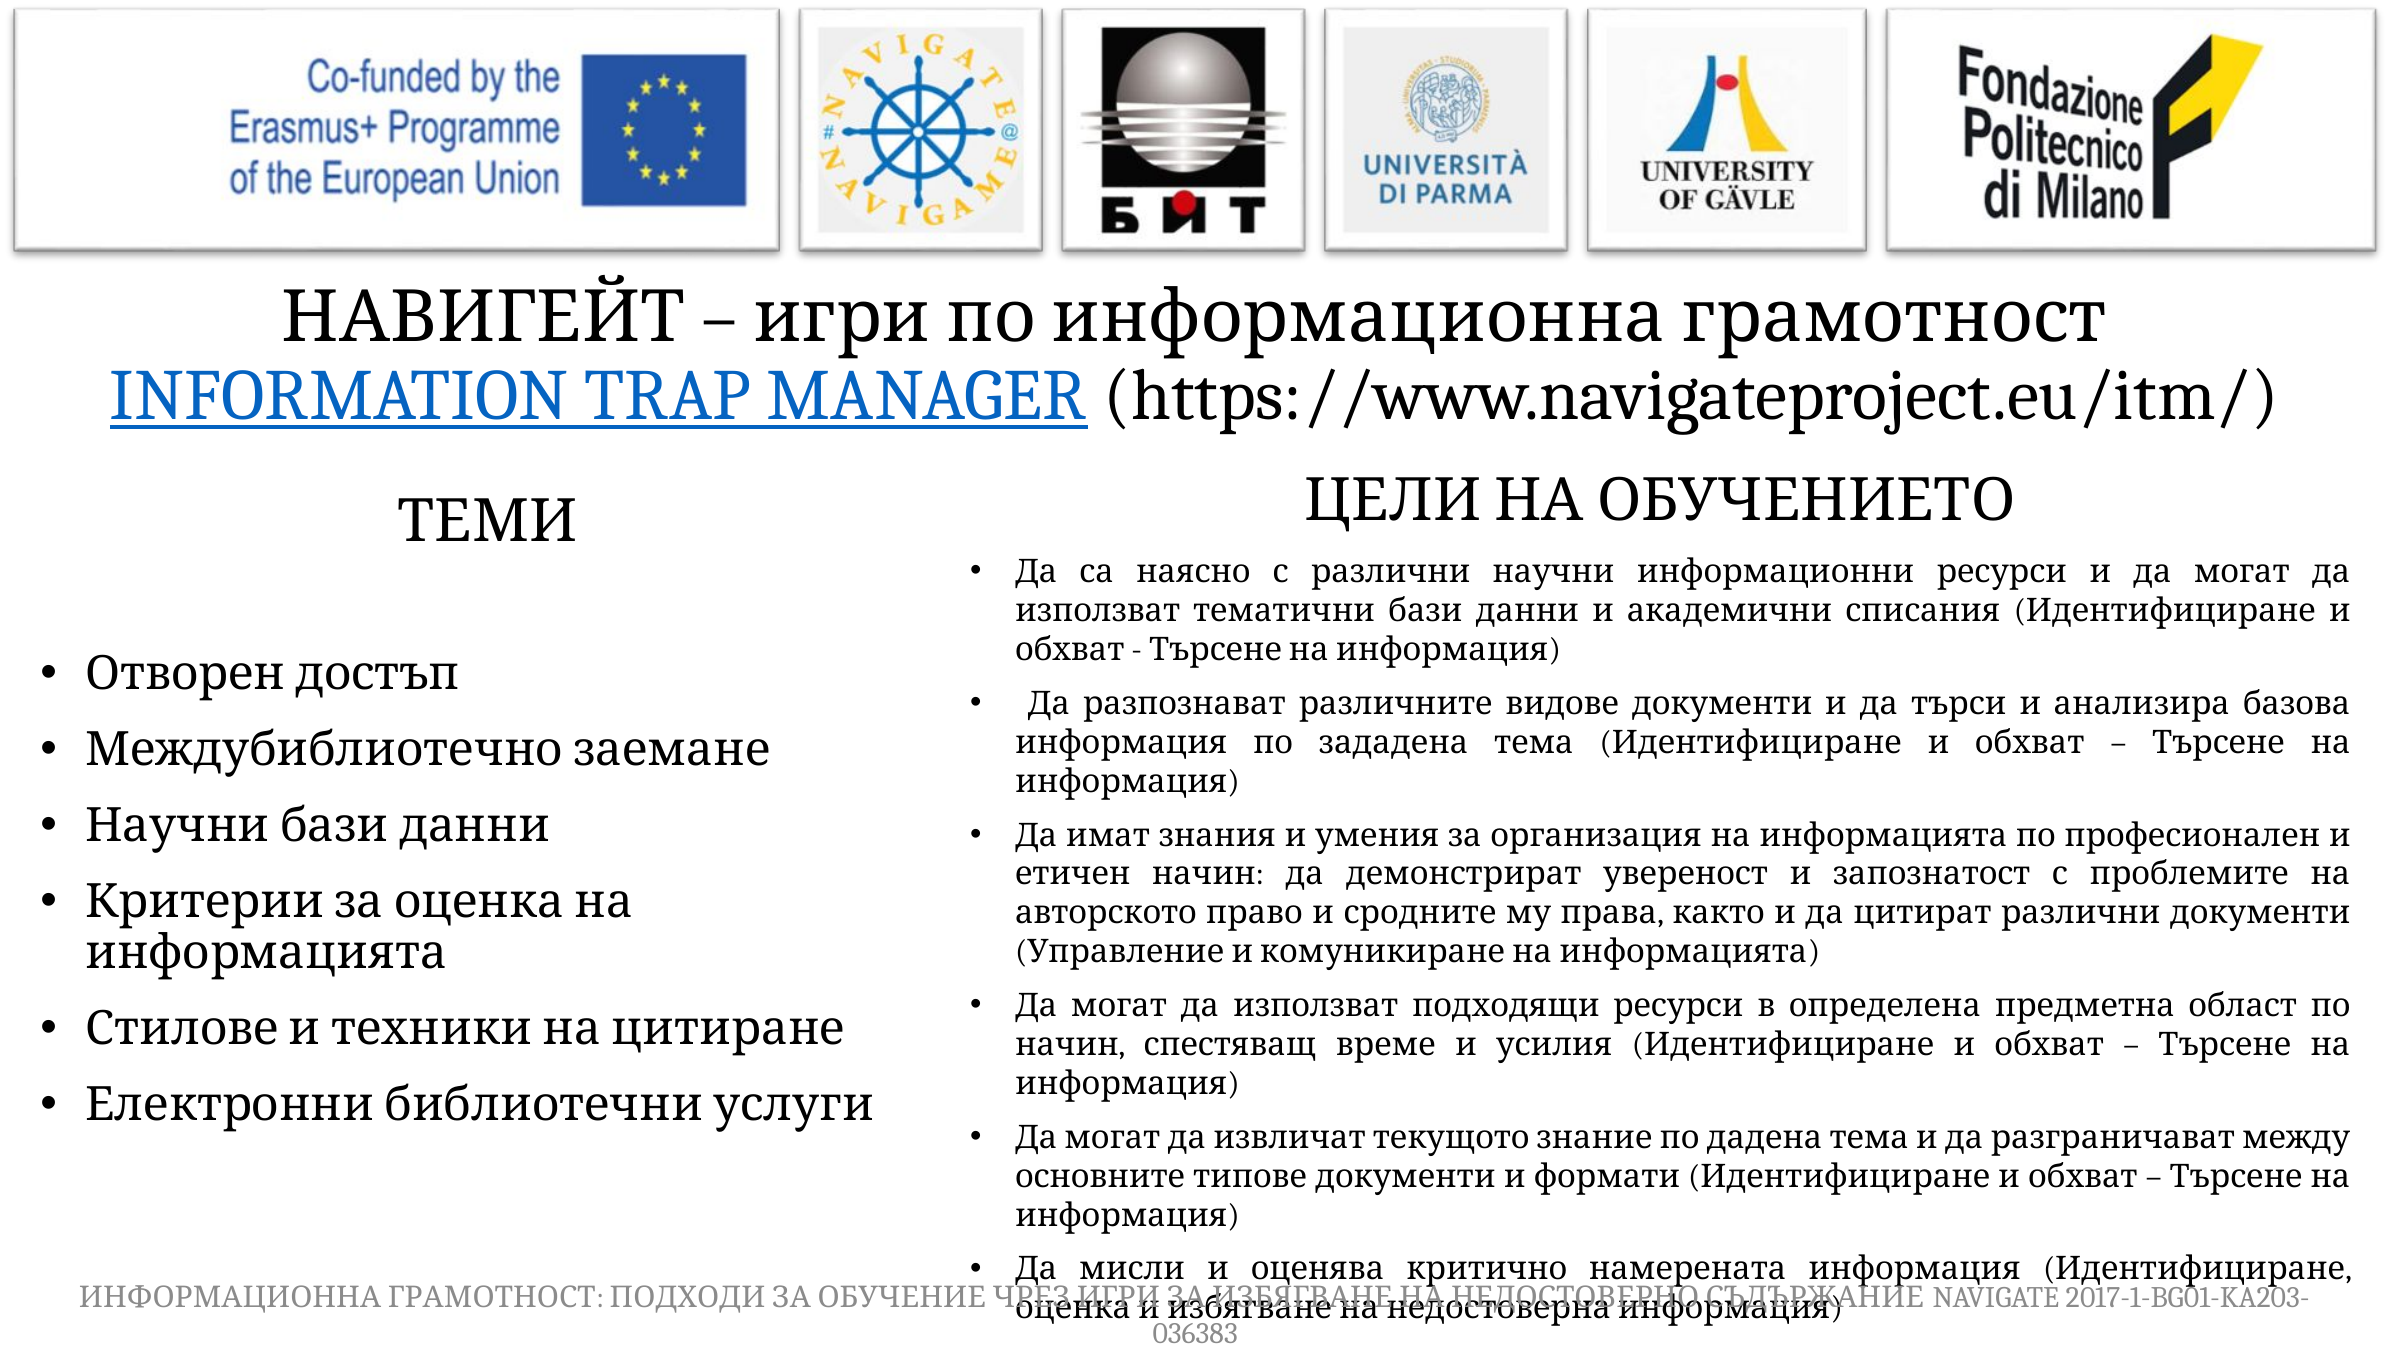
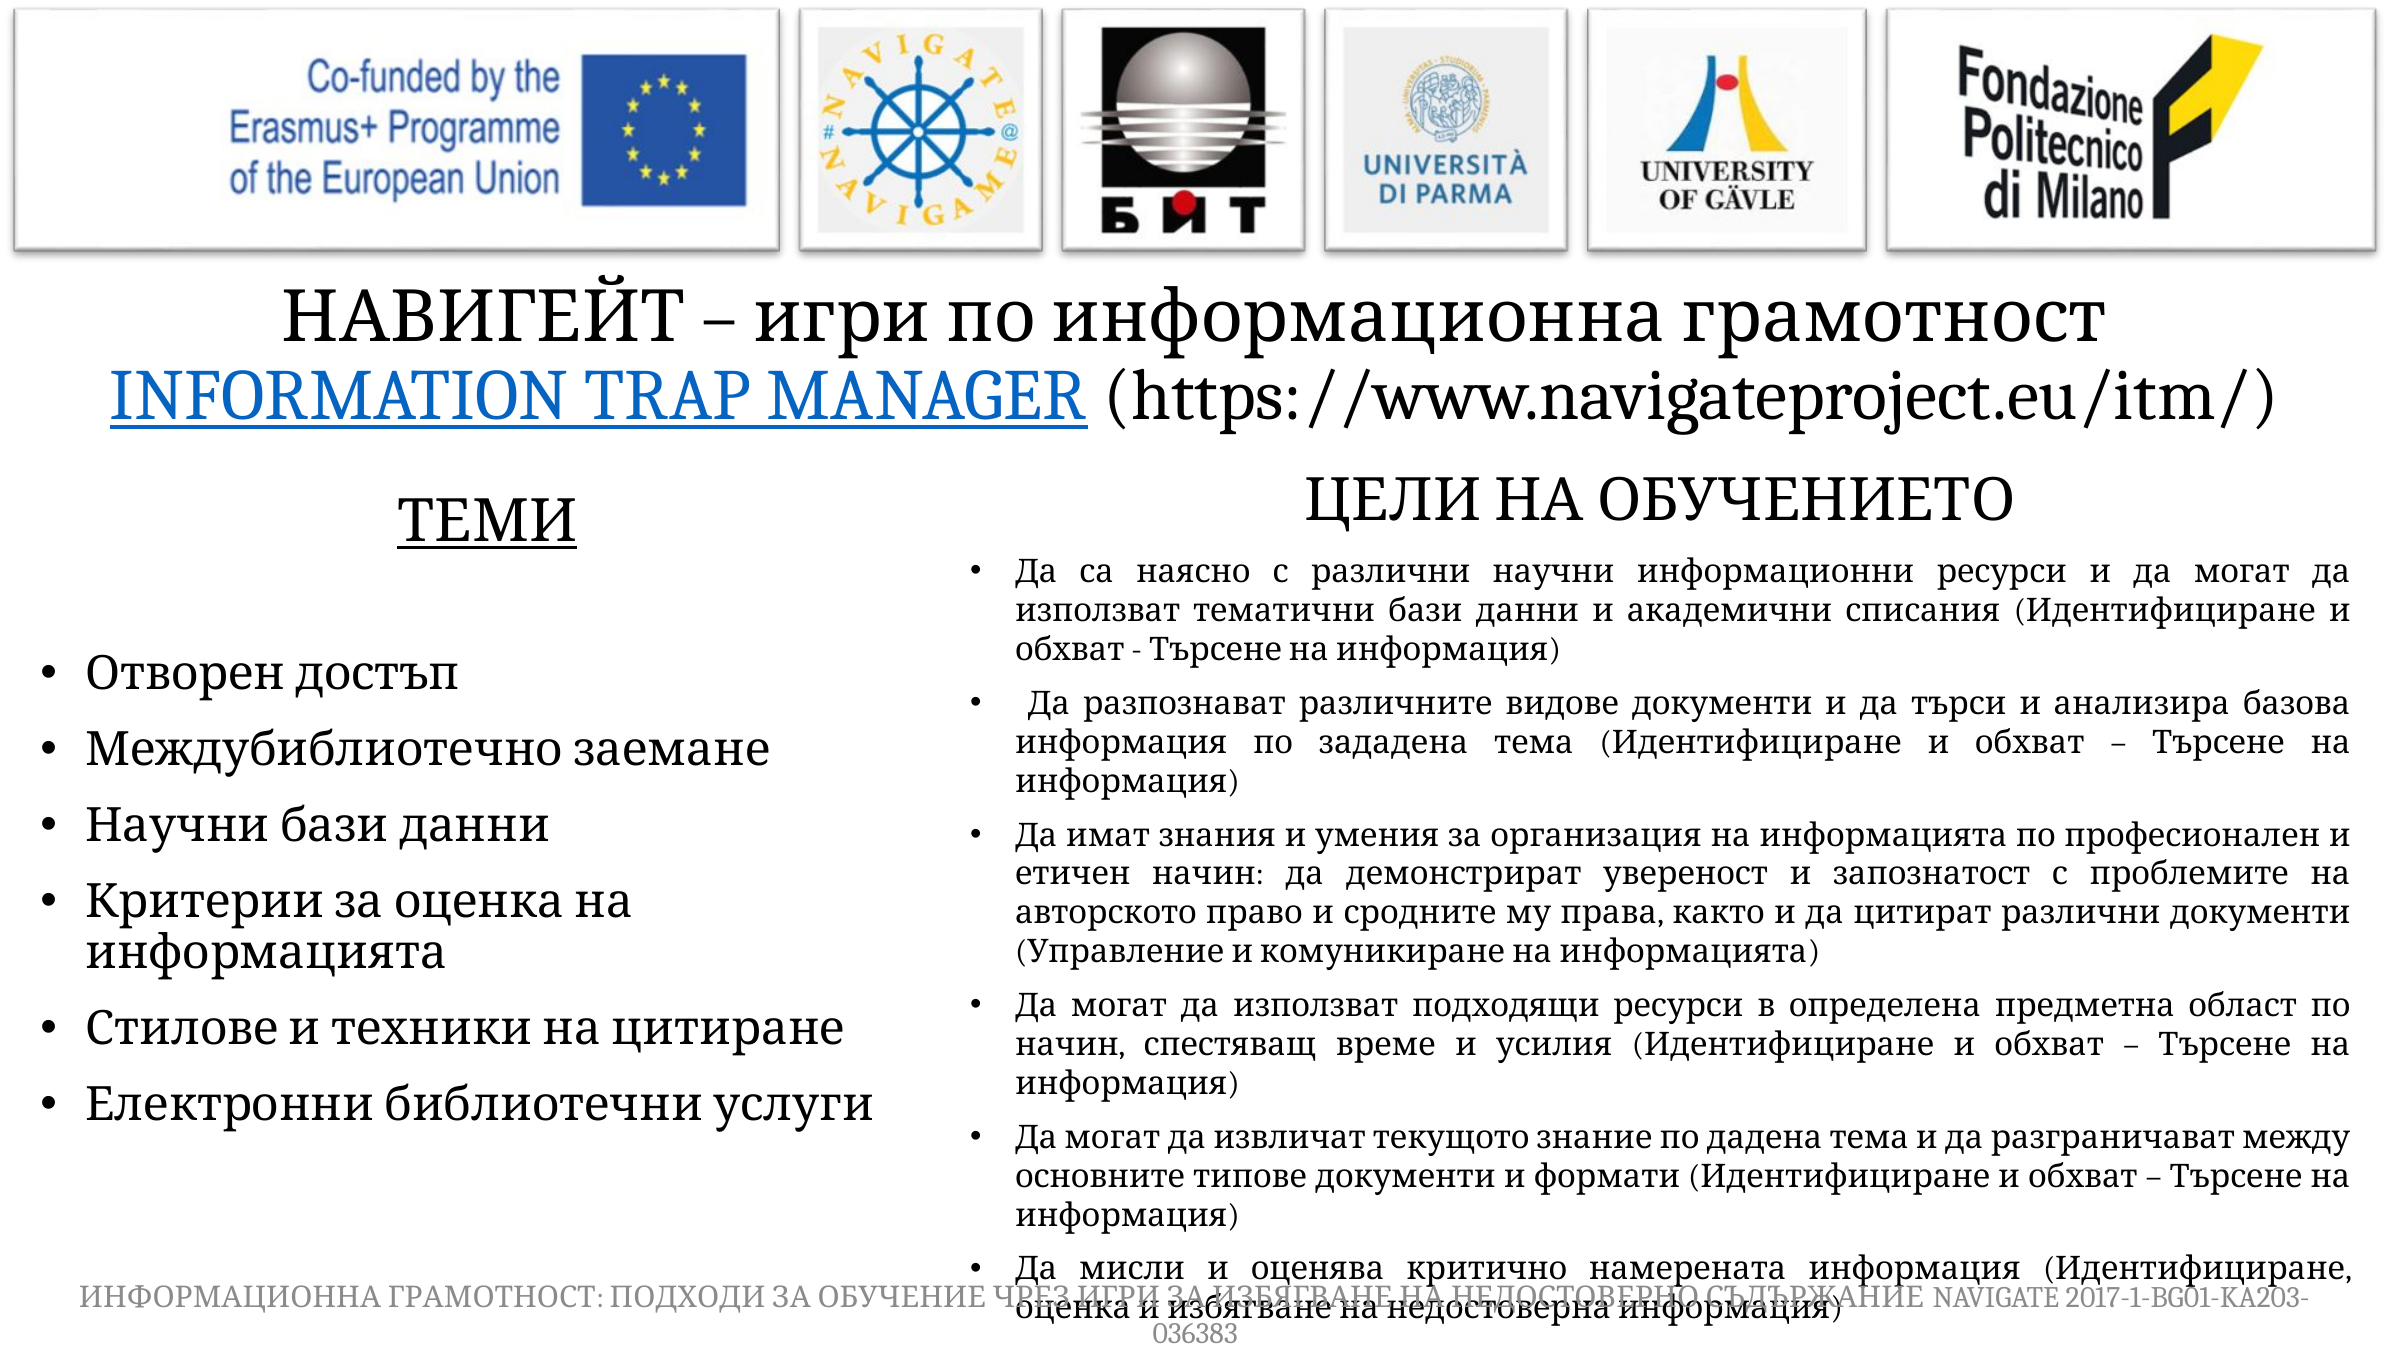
ТЕМИ underline: none -> present (487, 522)
